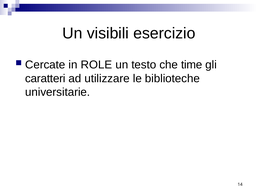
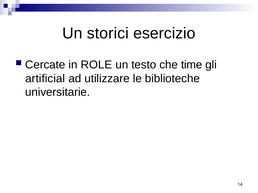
visibili: visibili -> storici (108, 33)
caratteri: caratteri -> artificial (45, 79)
